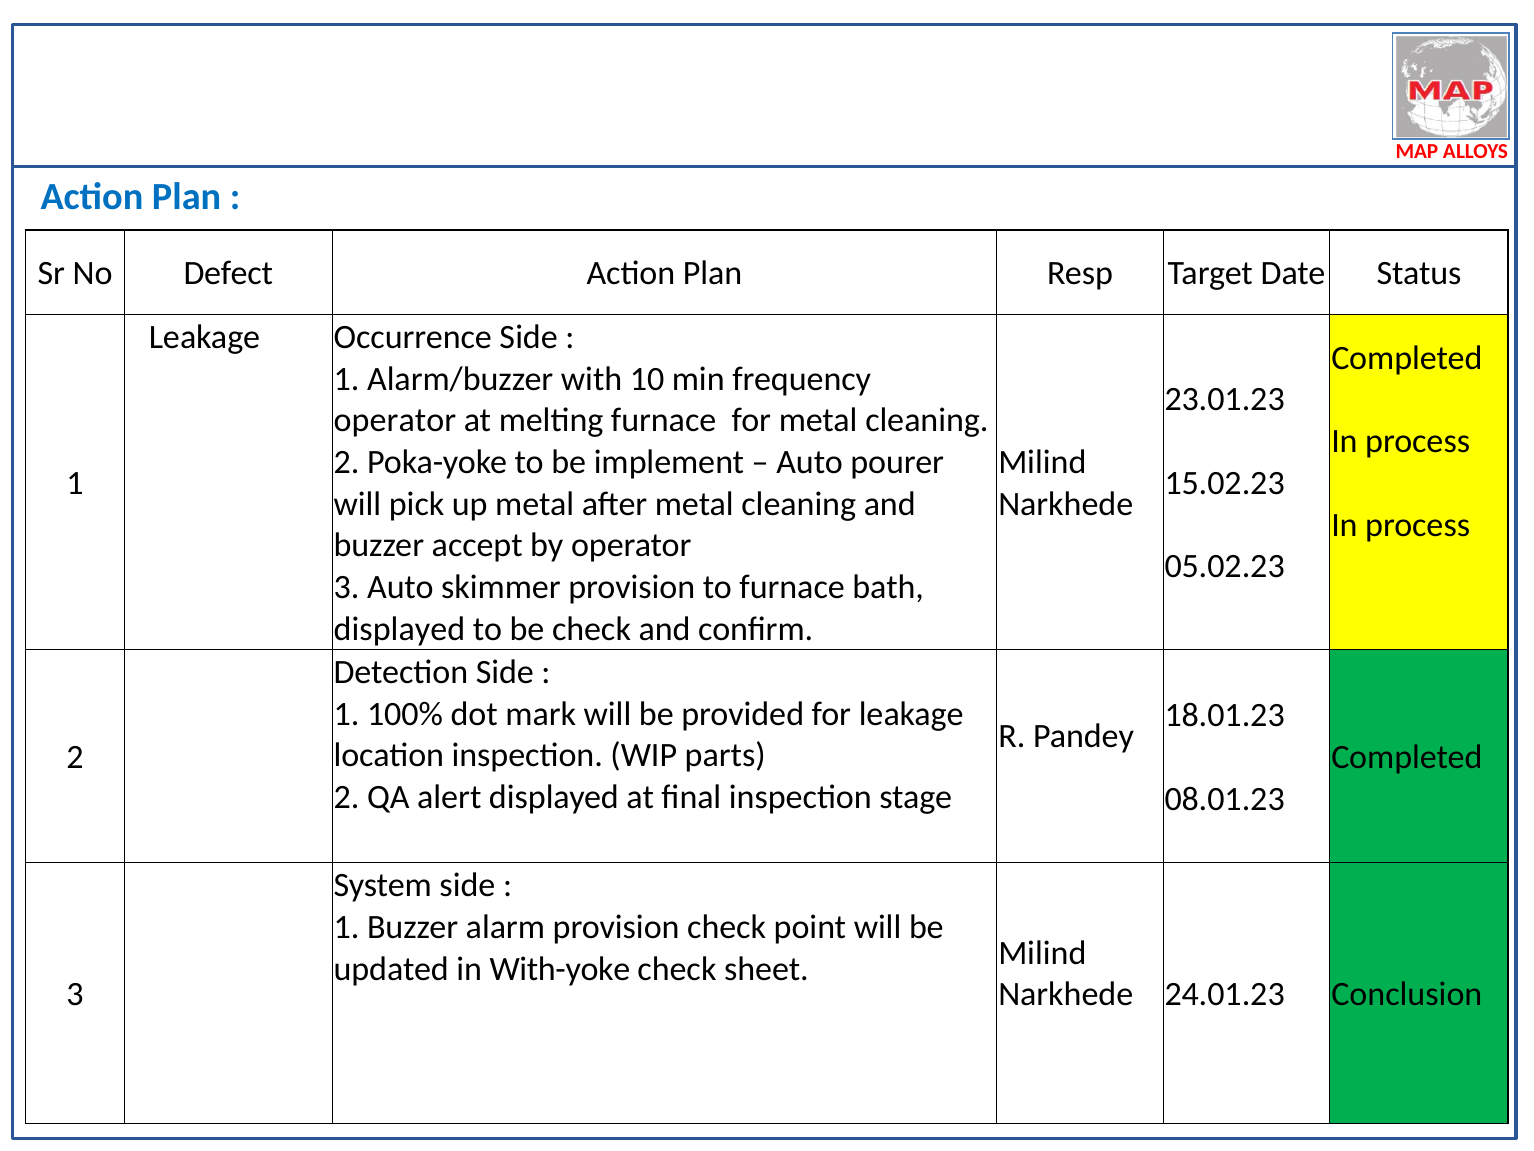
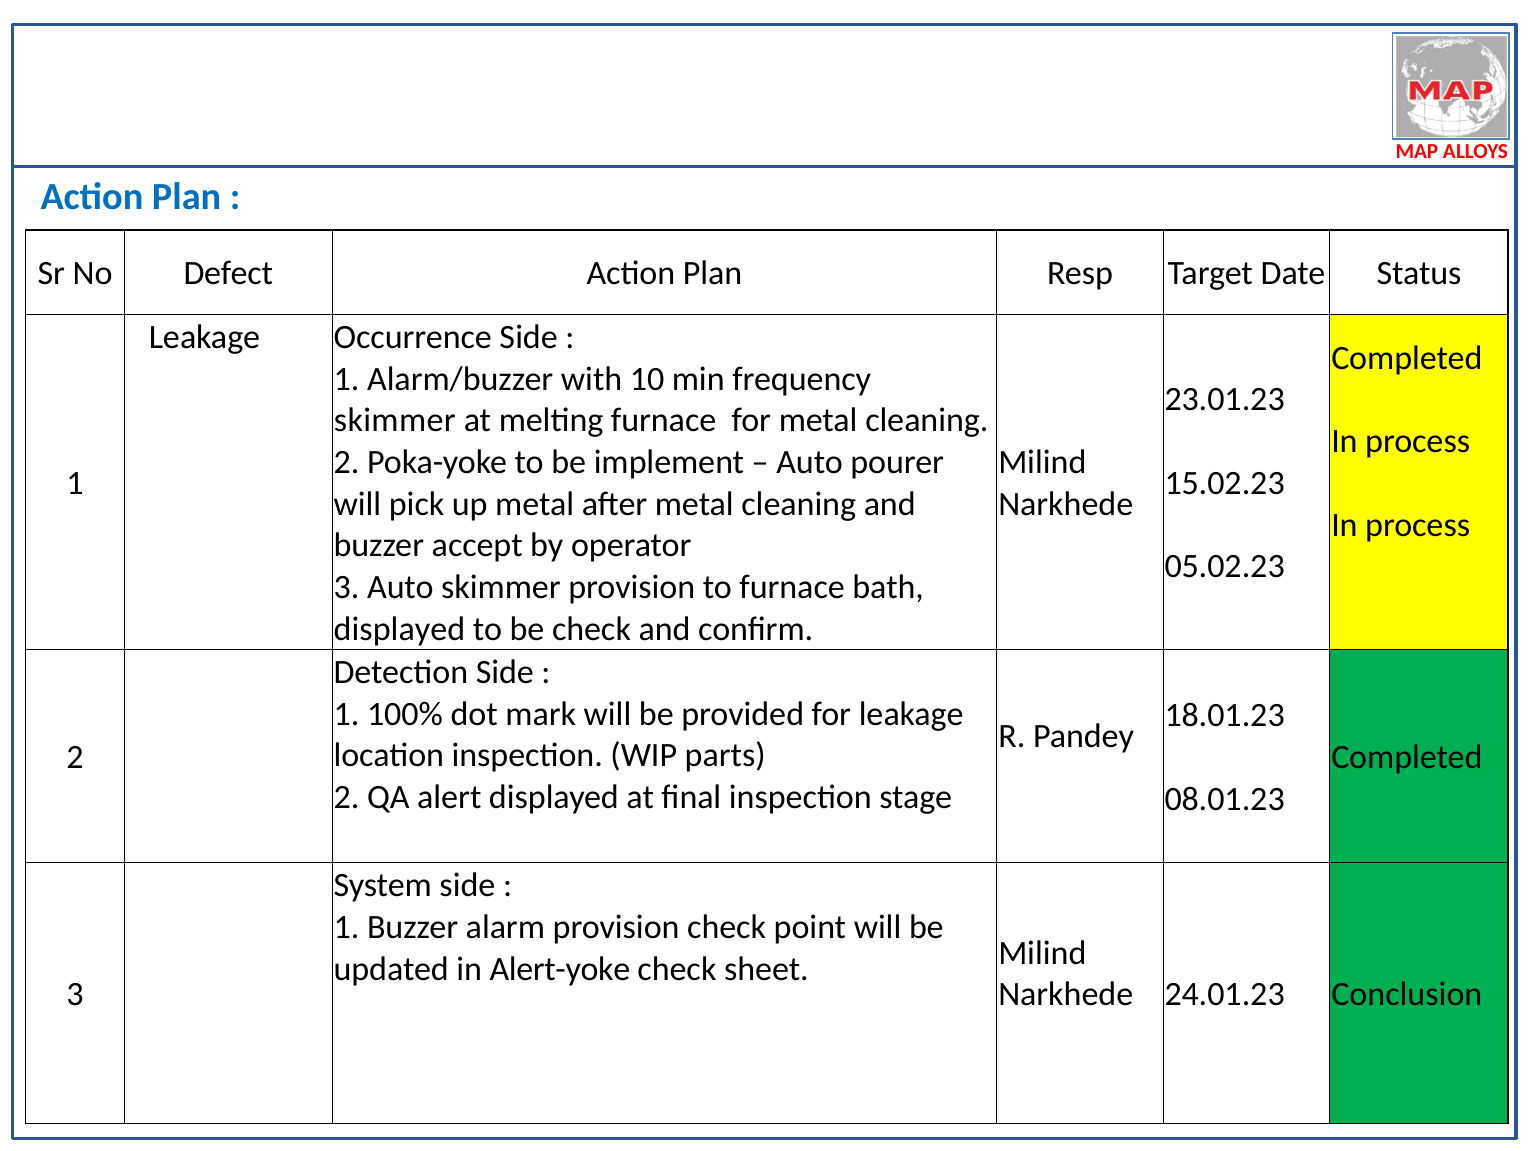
operator: operator -> skimmer (395, 420)
With-yoke: With-yoke -> Alert-yoke (560, 969)
